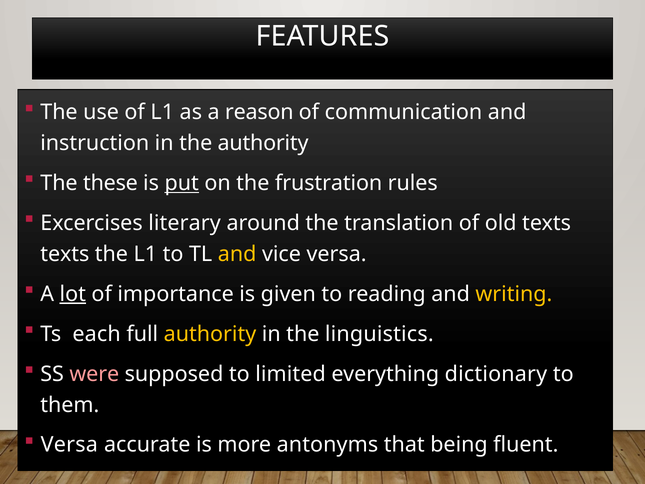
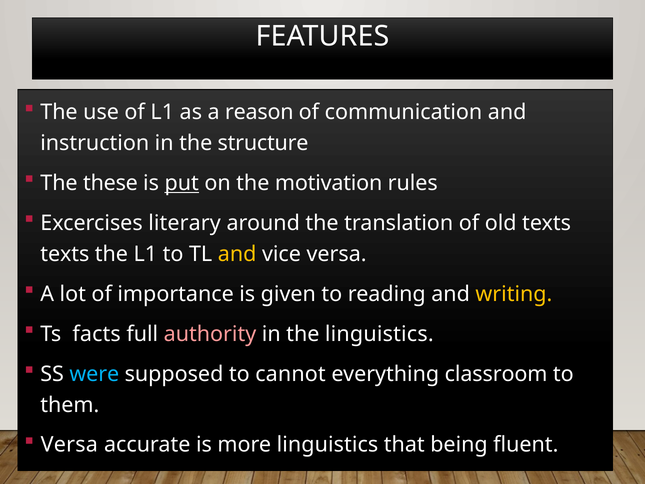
the authority: authority -> structure (263, 143)
frustration: frustration -> motivation (329, 183)
lot underline: present -> none (73, 294)
each: each -> facts (97, 334)
authority colour: yellow -> pink (210, 334)
were colour: pink -> light blue (94, 374)
limited: limited -> cannot (290, 374)
dictionary: dictionary -> classroom (496, 374)
more antonyms: antonyms -> linguistics (327, 445)
